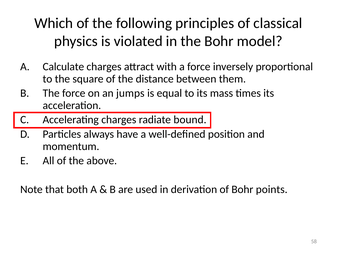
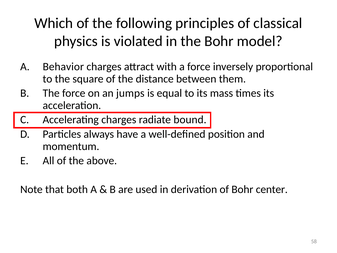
Calculate: Calculate -> Behavior (63, 67)
points: points -> center (272, 189)
